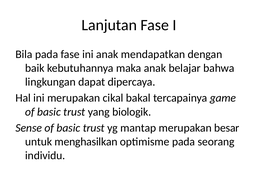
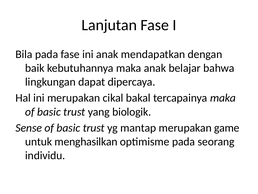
tercapainya game: game -> maka (223, 98)
besar: besar -> game (227, 128)
